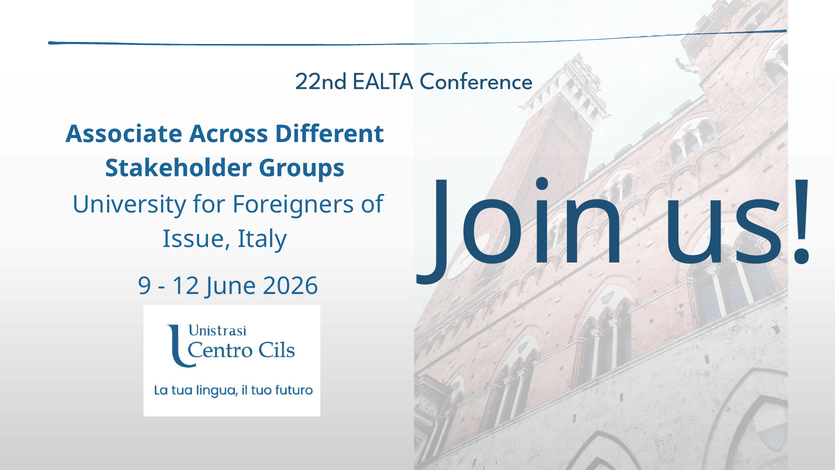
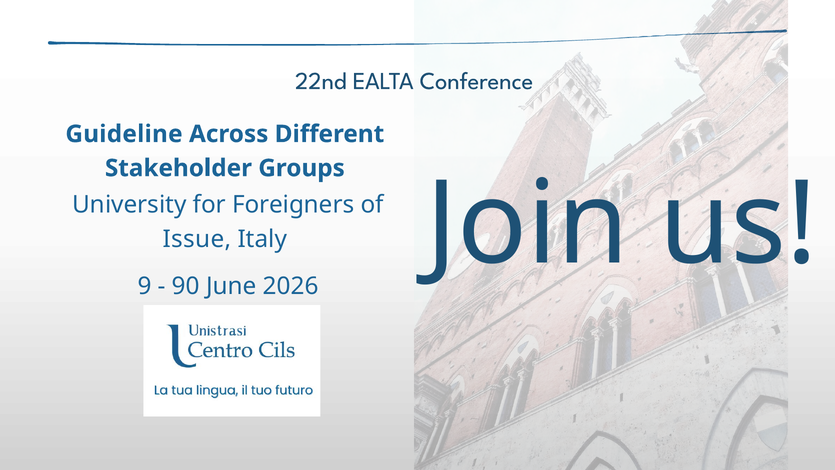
Associate: Associate -> Guideline (124, 134)
12: 12 -> 90 (186, 286)
